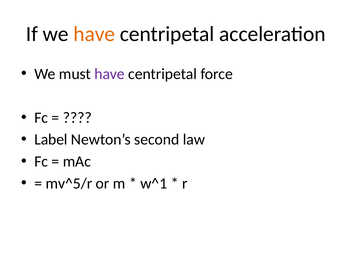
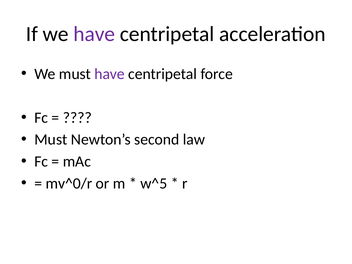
have colour: orange -> purple (94, 34)
Label: Label -> Must (51, 140)
mv^5/r: mv^5/r -> mv^0/r (69, 183)
w^1: w^1 -> w^5 (154, 183)
